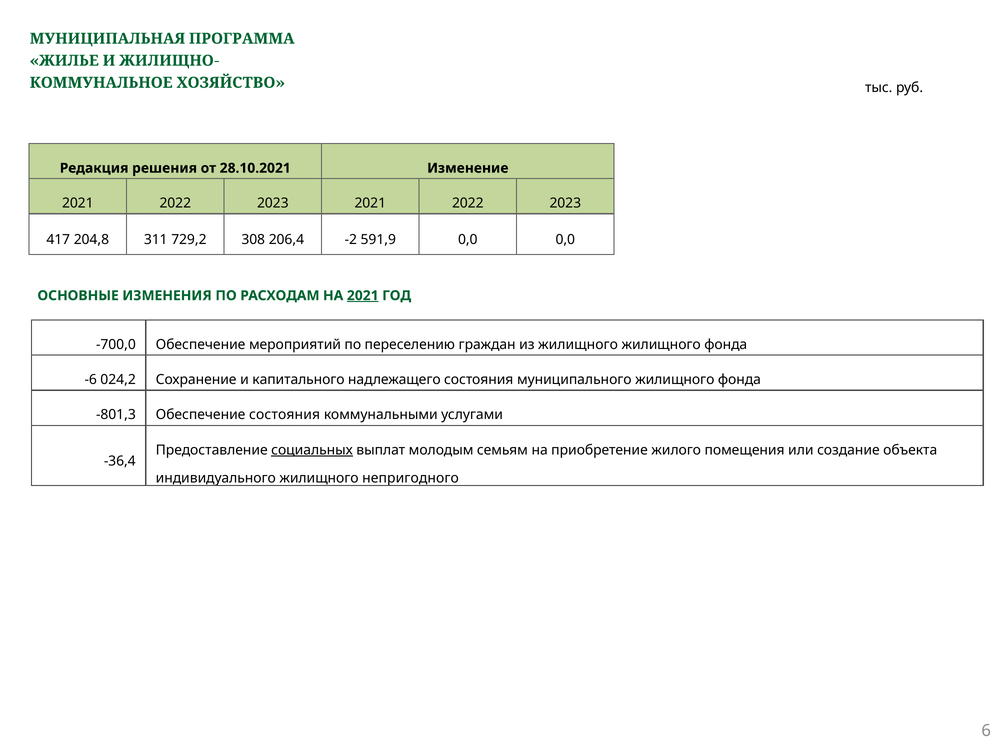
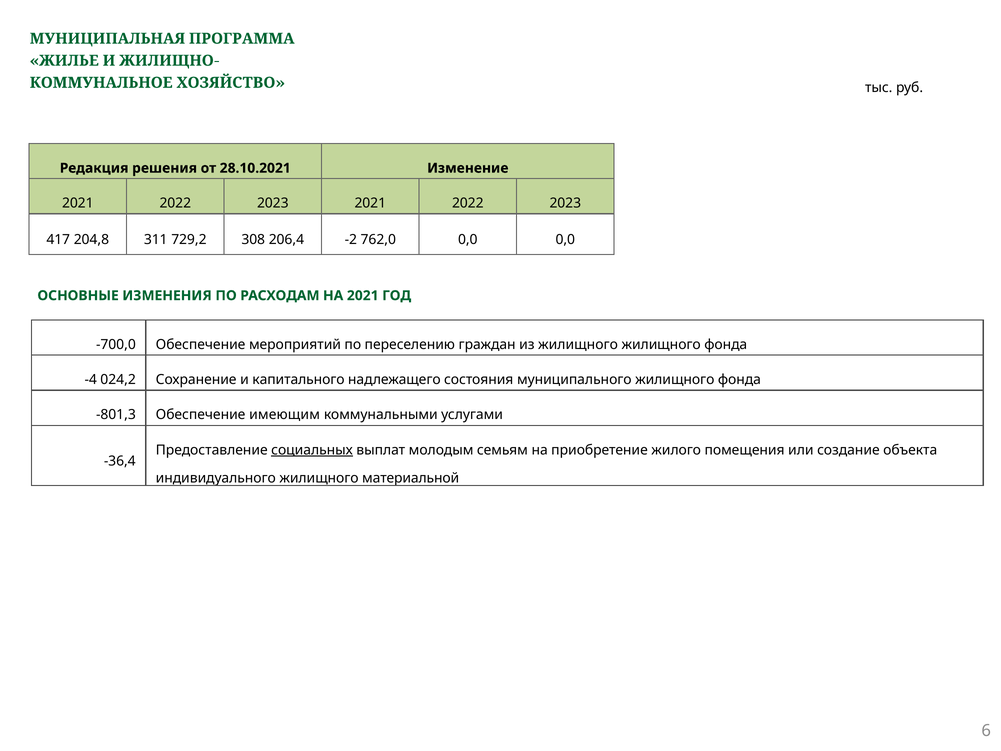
591,9: 591,9 -> 762,0 (378, 240)
2021 underline: present -> none (363, 296)
-6: -6 -> -4 (91, 380)
Обеспечение состояния: состояния -> имеющим (285, 415)
непригодного: непригодного -> материальной (411, 478)
